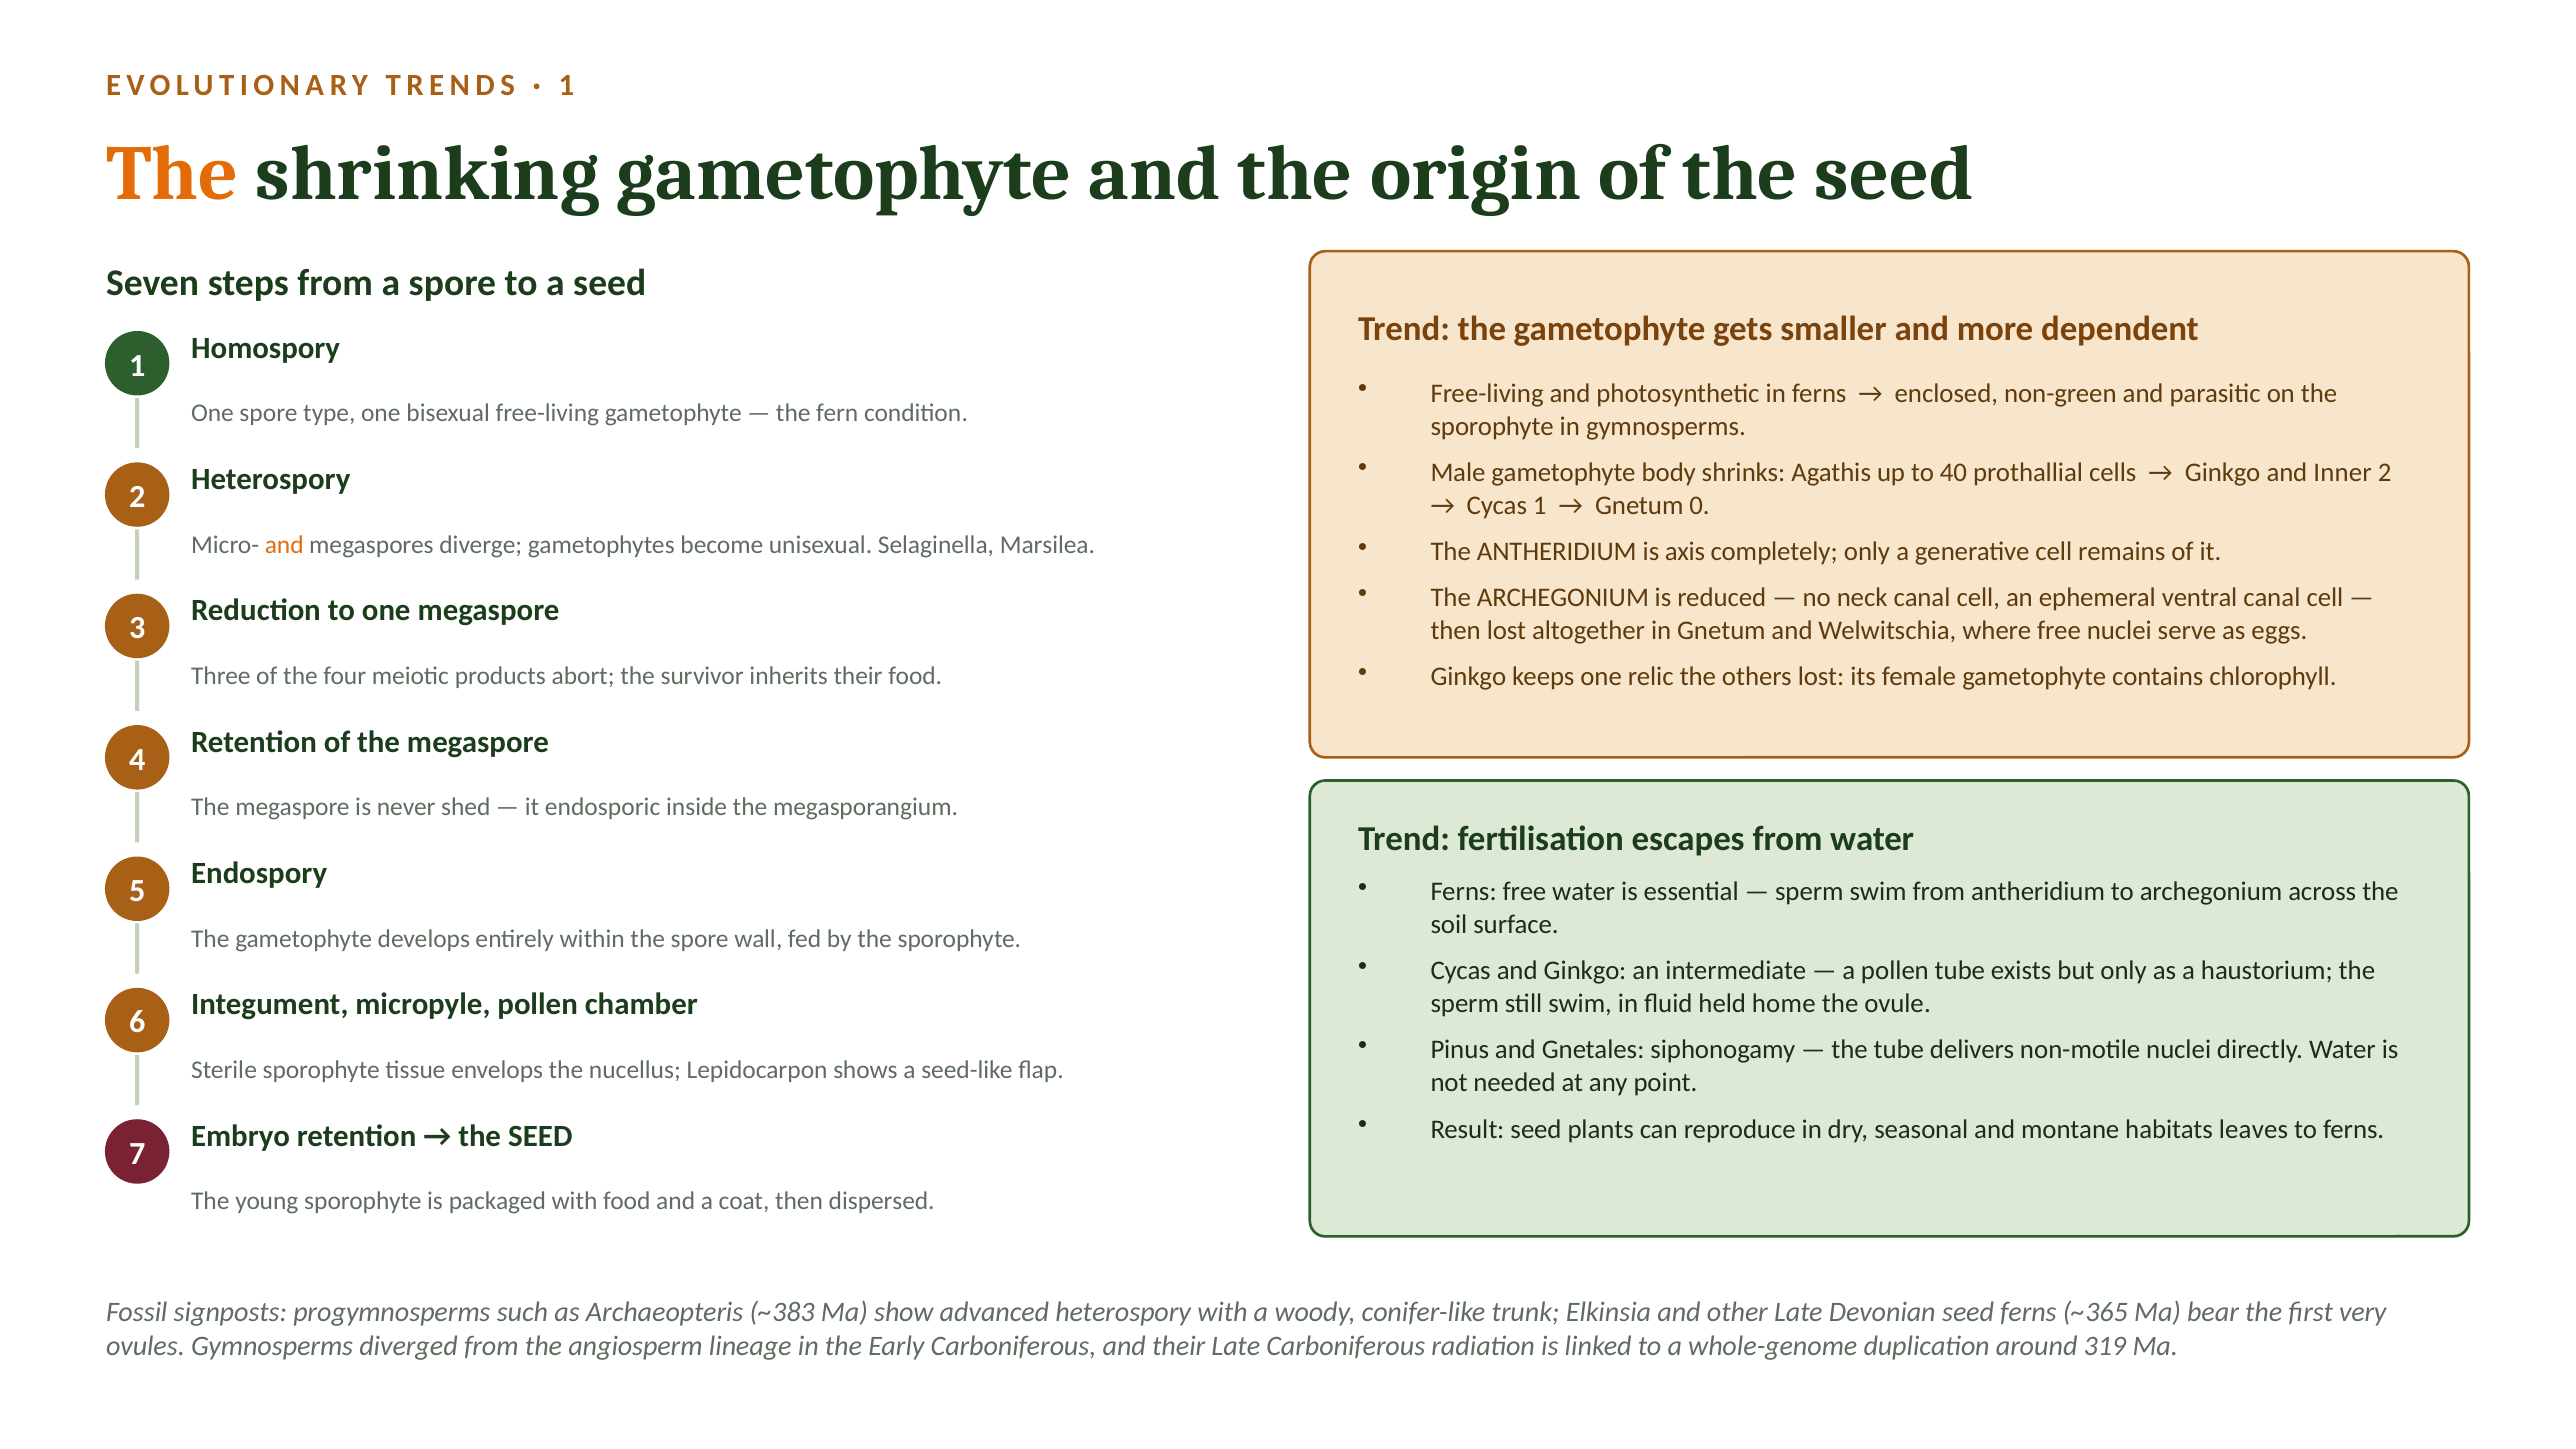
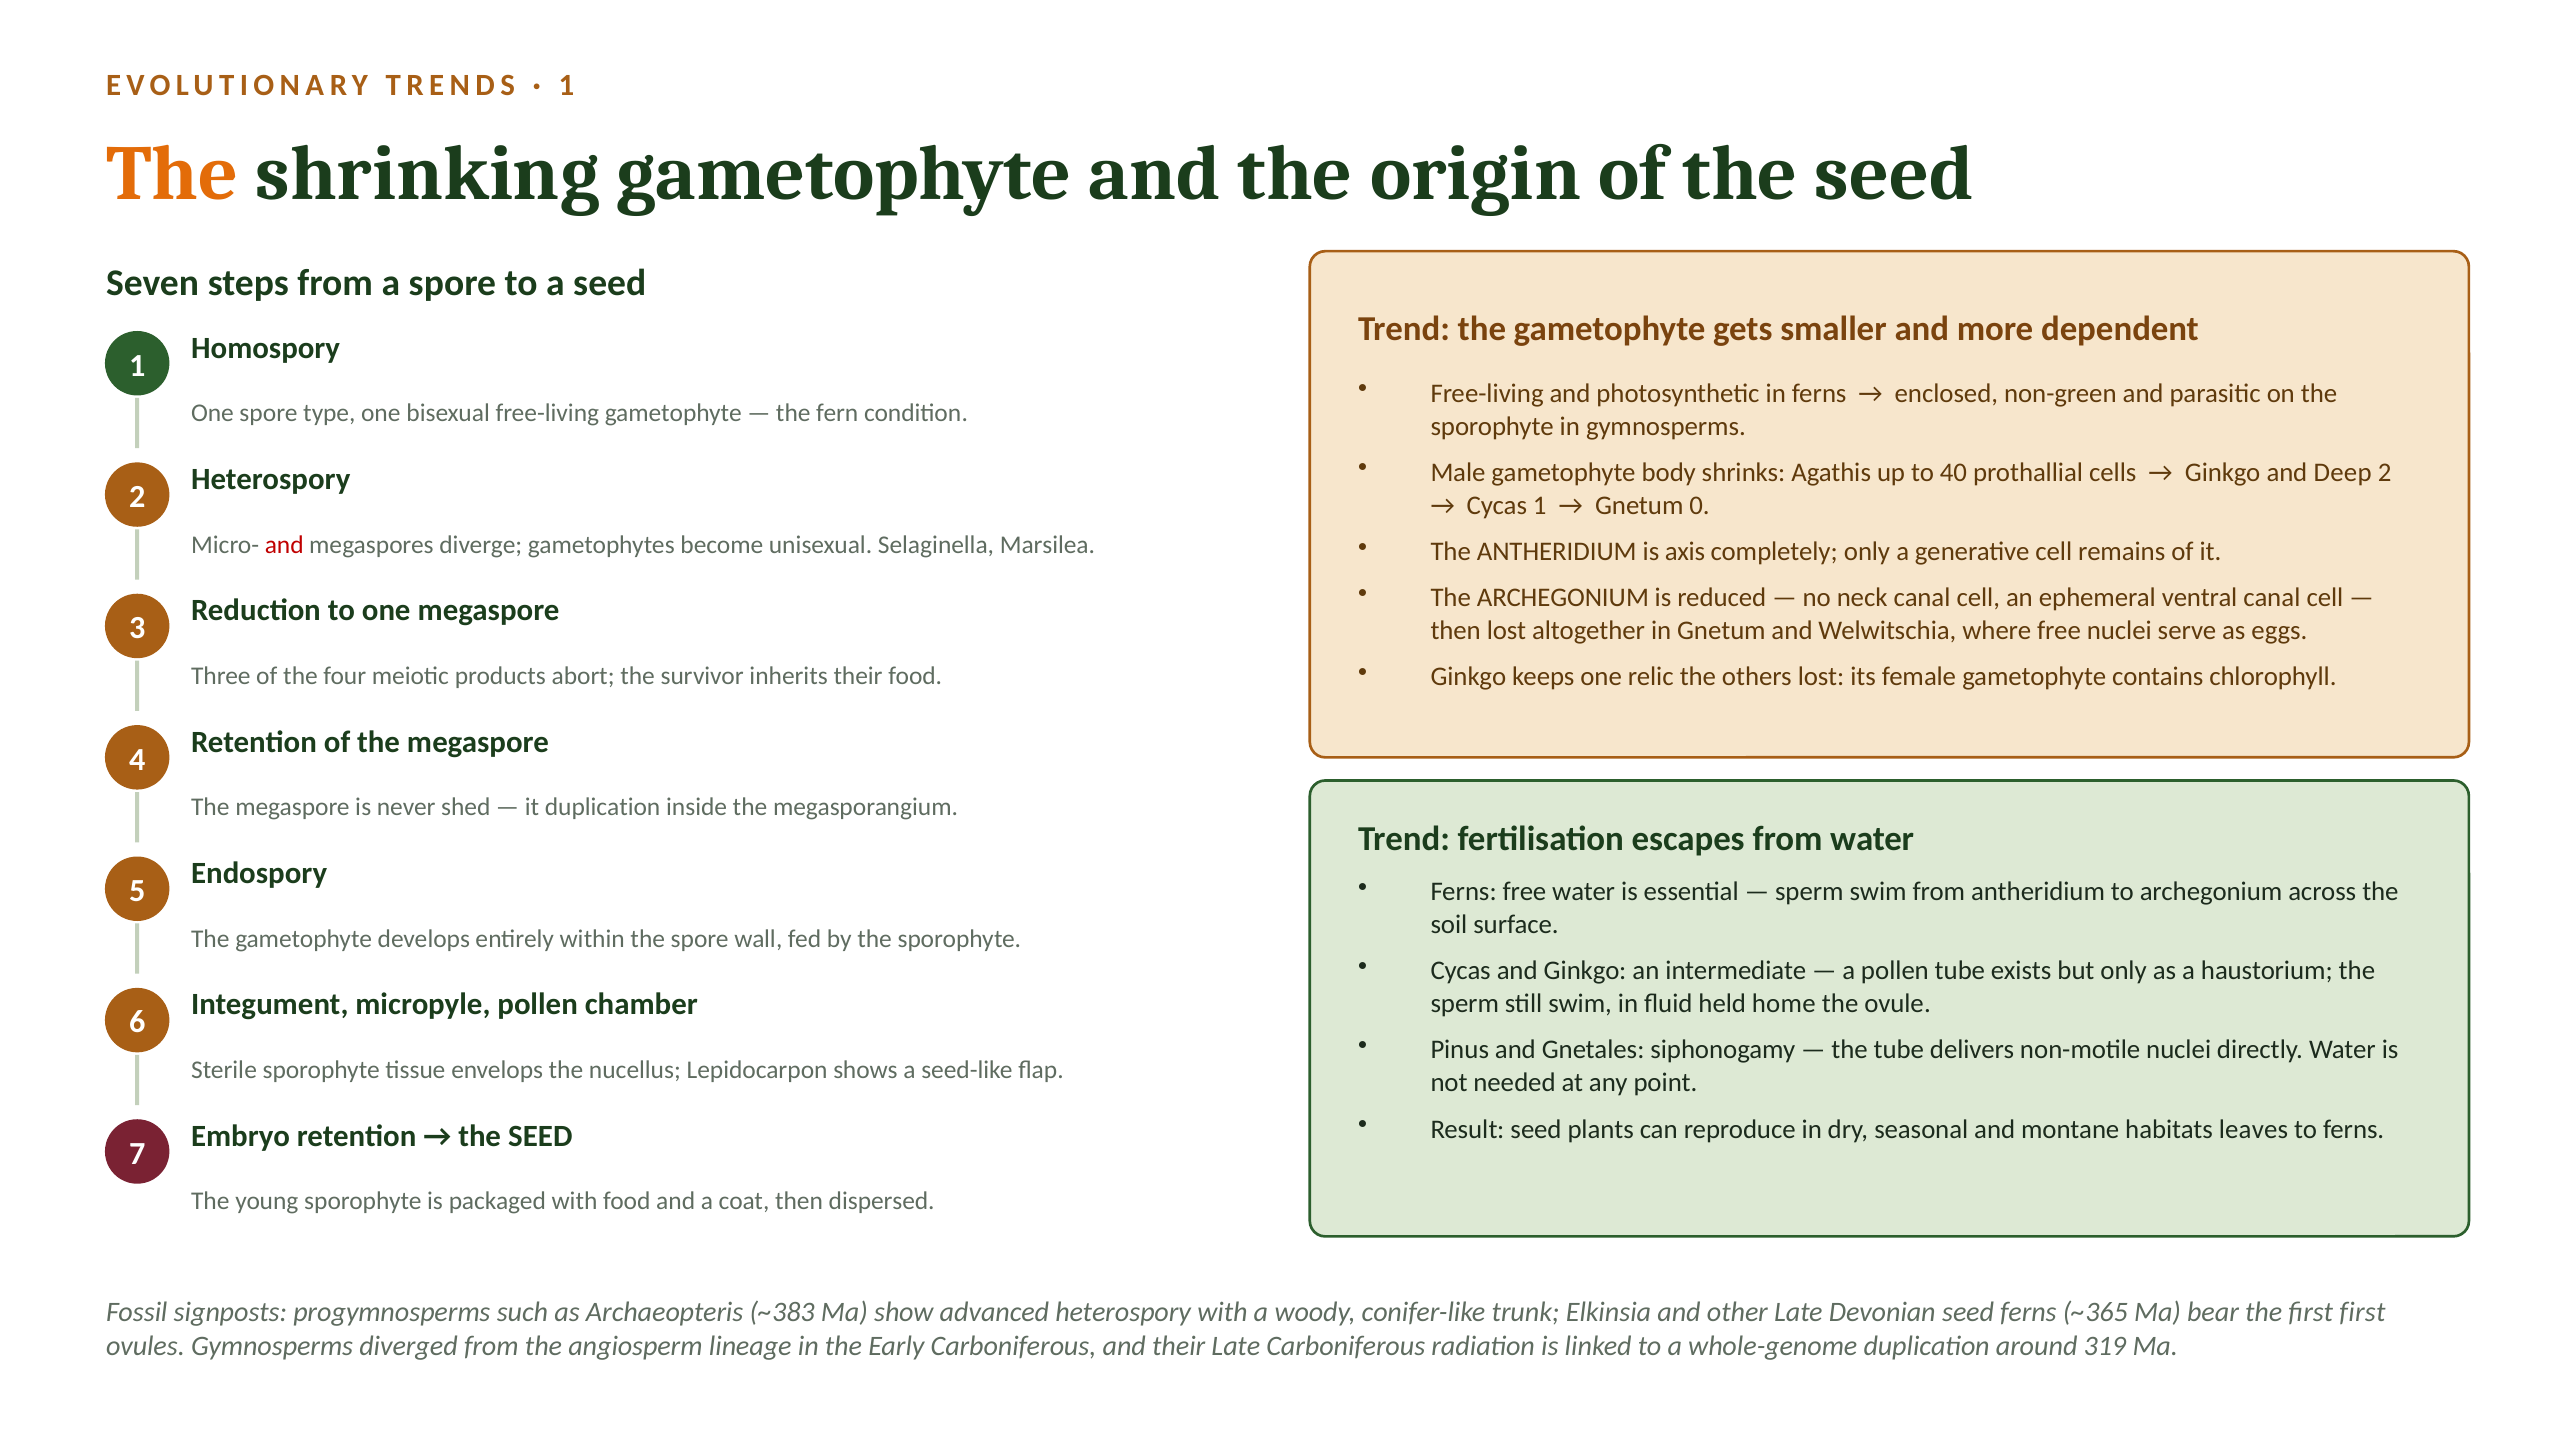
Inner: Inner -> Deep (2343, 472)
and colour: orange -> red (284, 545)
it endosporic: endosporic -> duplication (603, 807)
first very: very -> first (2363, 1312)
